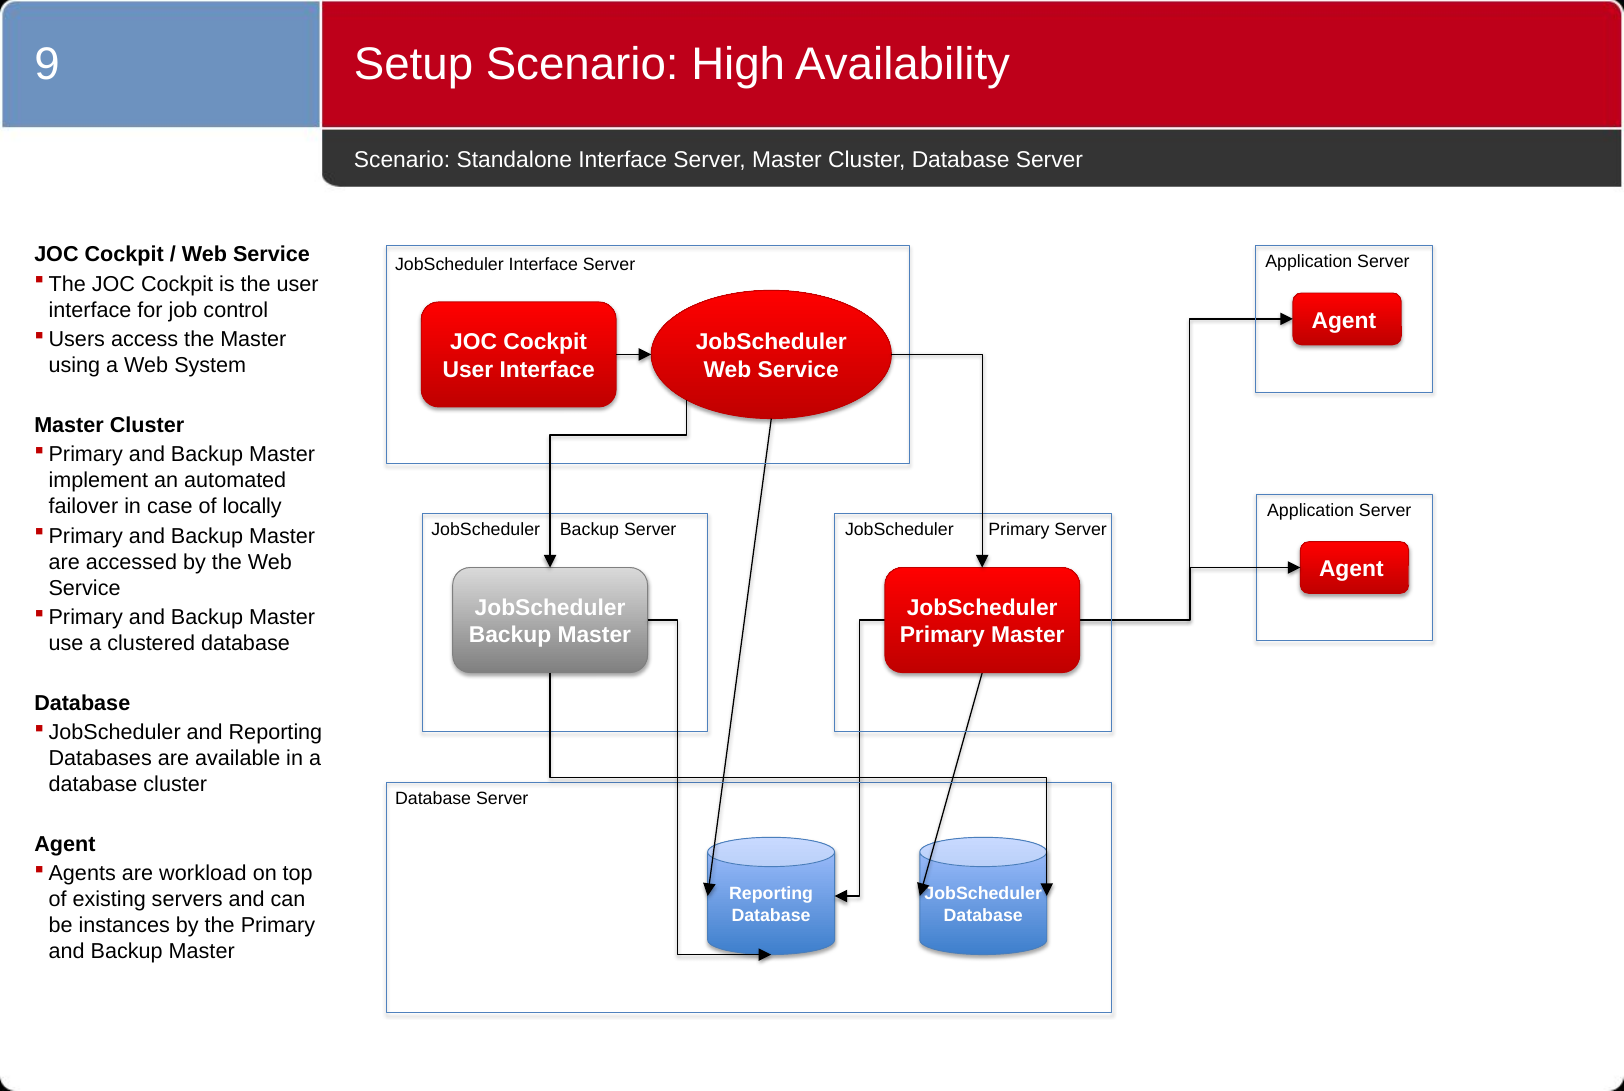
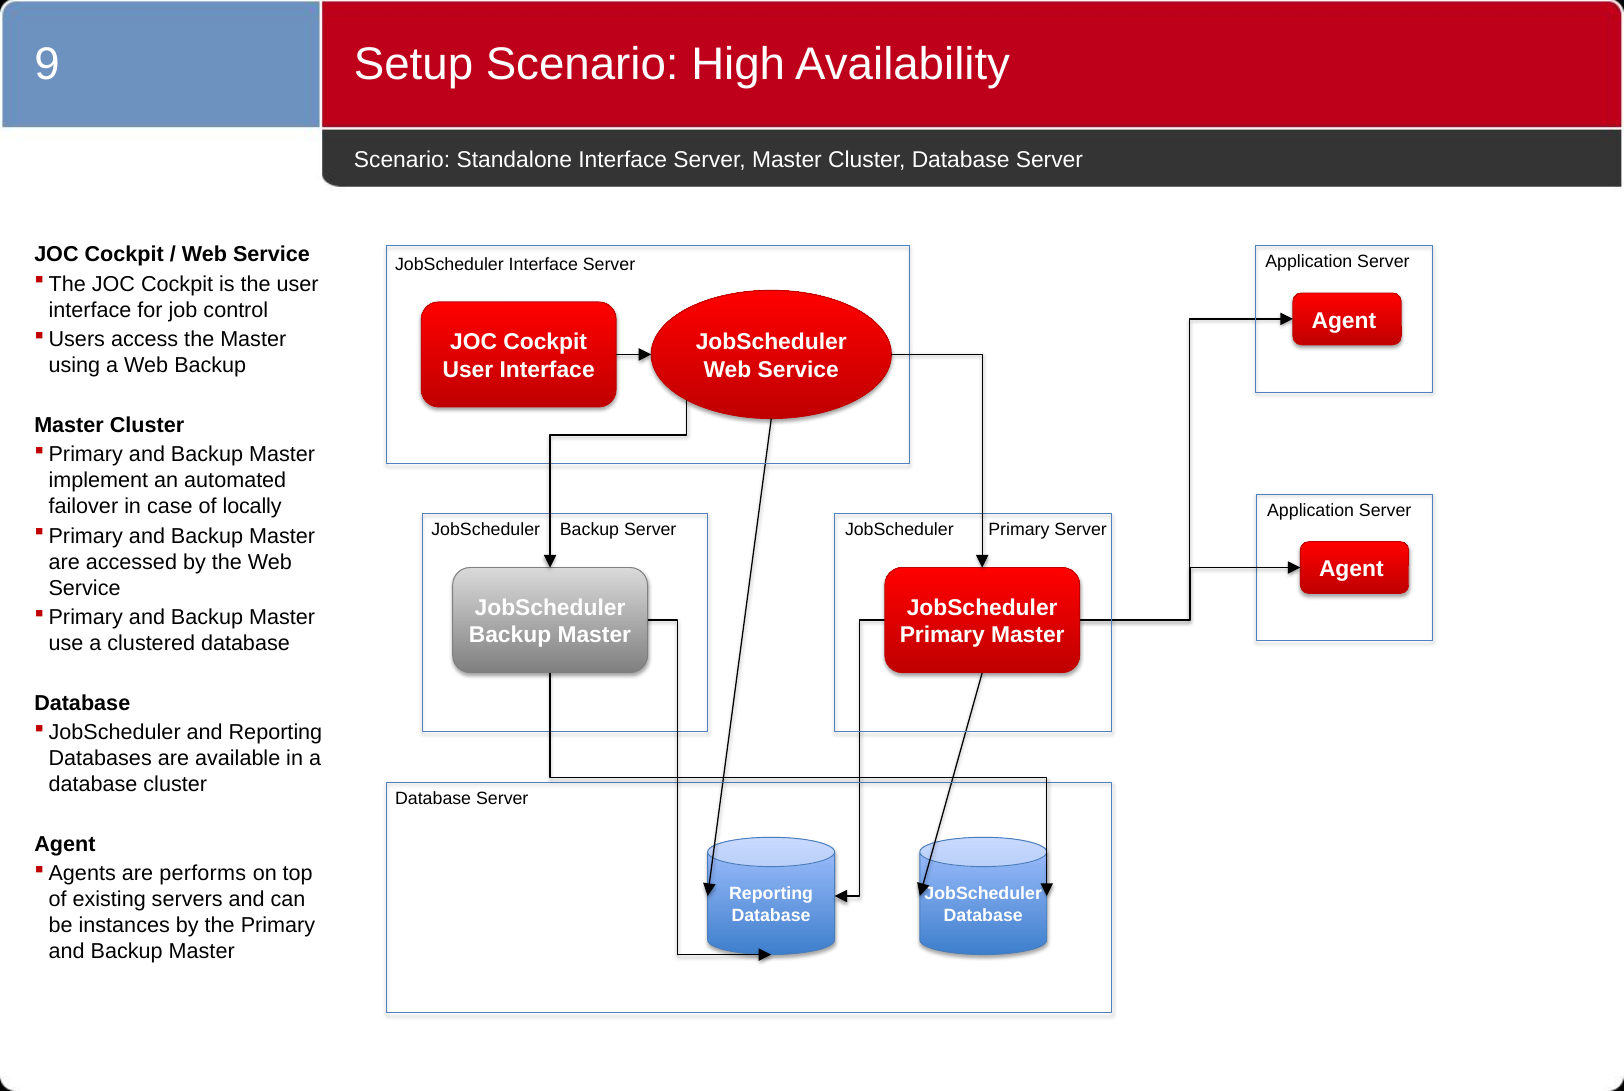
Web System: System -> Backup (210, 365)
workload: workload -> performs (203, 873)
